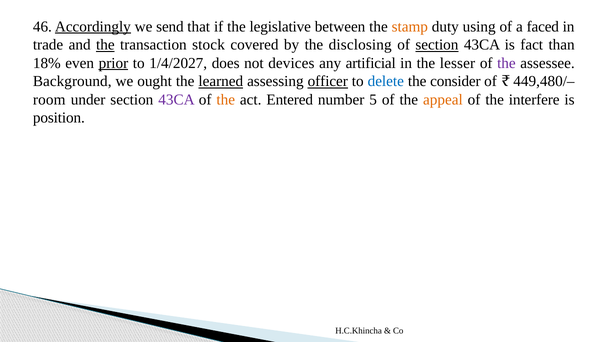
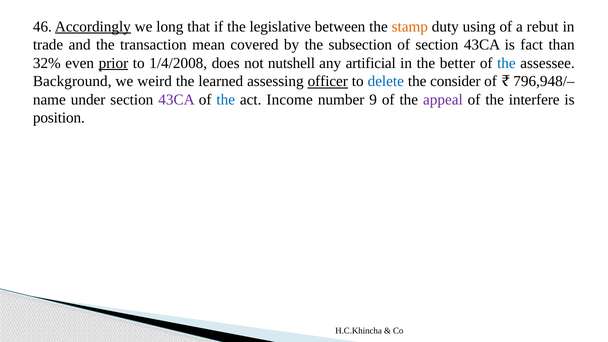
send: send -> long (170, 27)
faced: faced -> rebut (543, 27)
the underline: present -> none (105, 45)
stock: stock -> mean (209, 45)
disclosing: disclosing -> subsection (360, 45)
section underline: present -> none (437, 45)
18%: 18% -> 32% (47, 63)
1/4/2027: 1/4/2027 -> 1/4/2008 (178, 63)
devices: devices -> nutshell (292, 63)
lesser: lesser -> better (457, 63)
the colour: purple -> blue (506, 63)
ought: ought -> weird (155, 81)
learned underline: present -> none (221, 81)
449,480/–: 449,480/– -> 796,948/– (544, 81)
room: room -> name (49, 100)
the colour: orange -> blue (226, 100)
Entered: Entered -> Income (290, 100)
5: 5 -> 9 (373, 100)
appeal colour: orange -> purple (443, 100)
